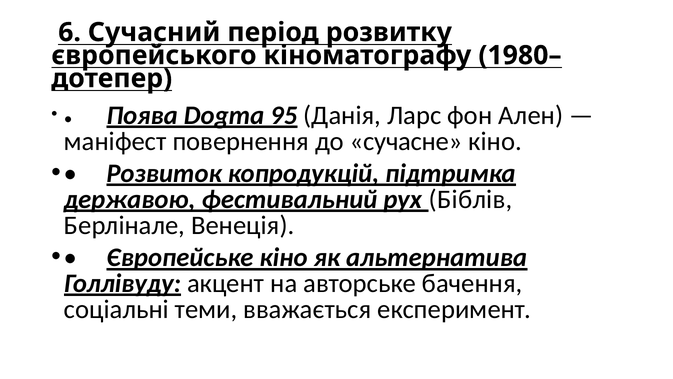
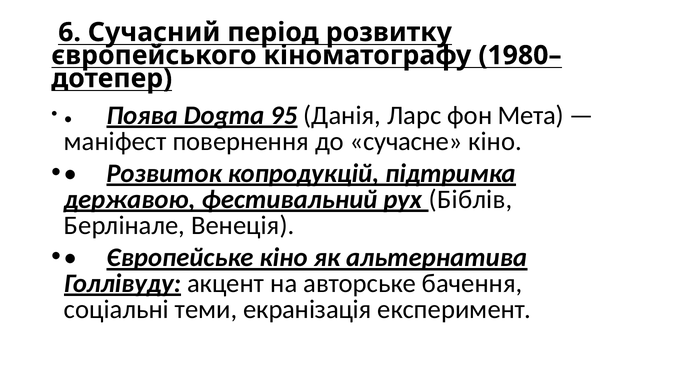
Ален: Ален -> Мета (531, 115)
вважається: вважається -> екранізація (307, 309)
